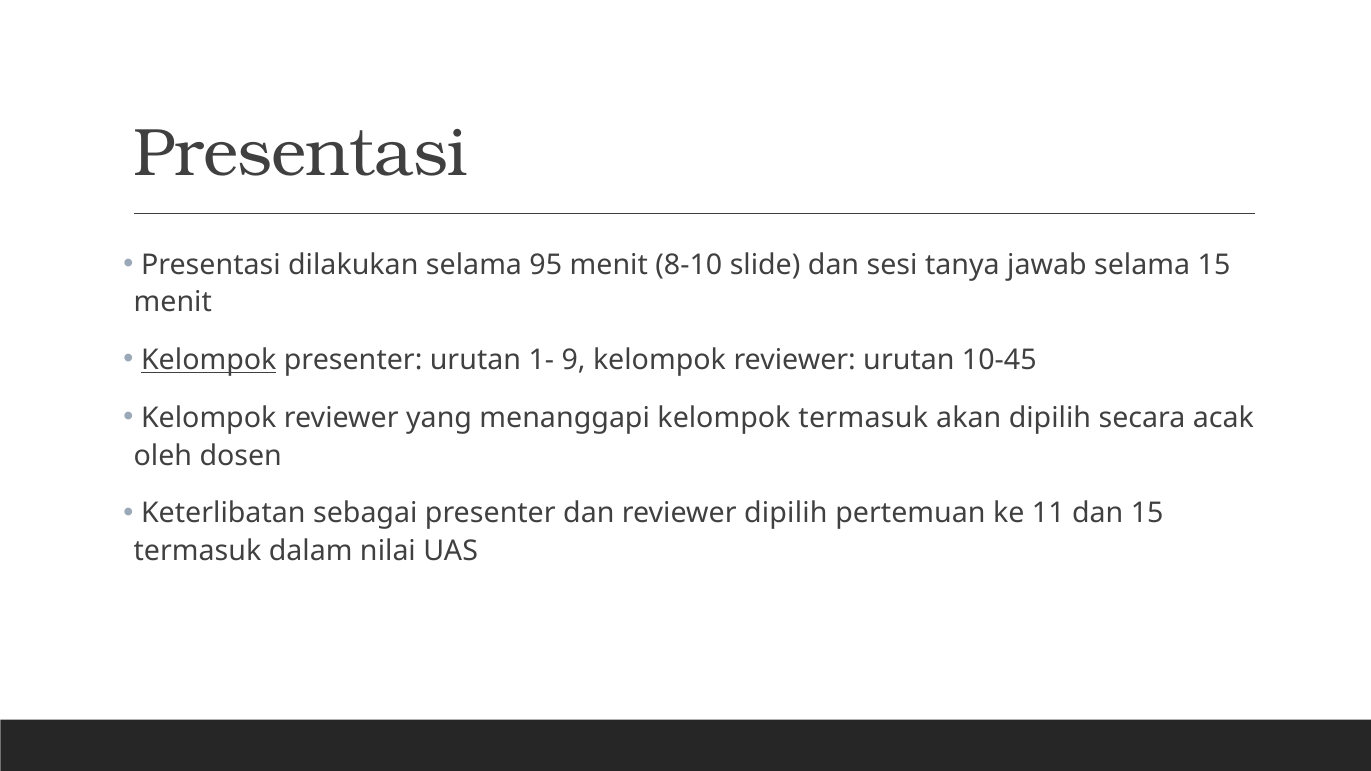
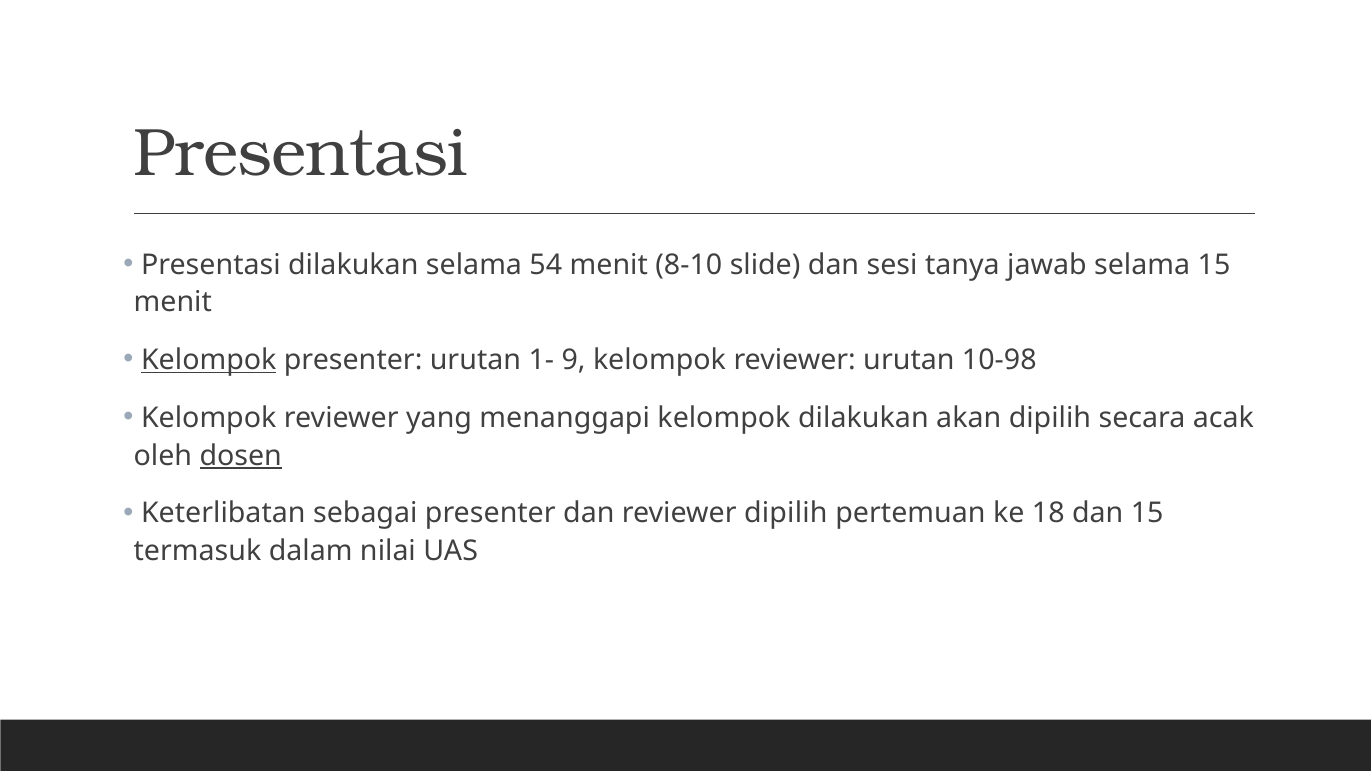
95: 95 -> 54 (546, 265)
10-45: 10-45 -> 10-98 (999, 360)
kelompok termasuk: termasuk -> dilakukan (863, 418)
dosen underline: none -> present (241, 456)
11: 11 -> 18 (1048, 513)
